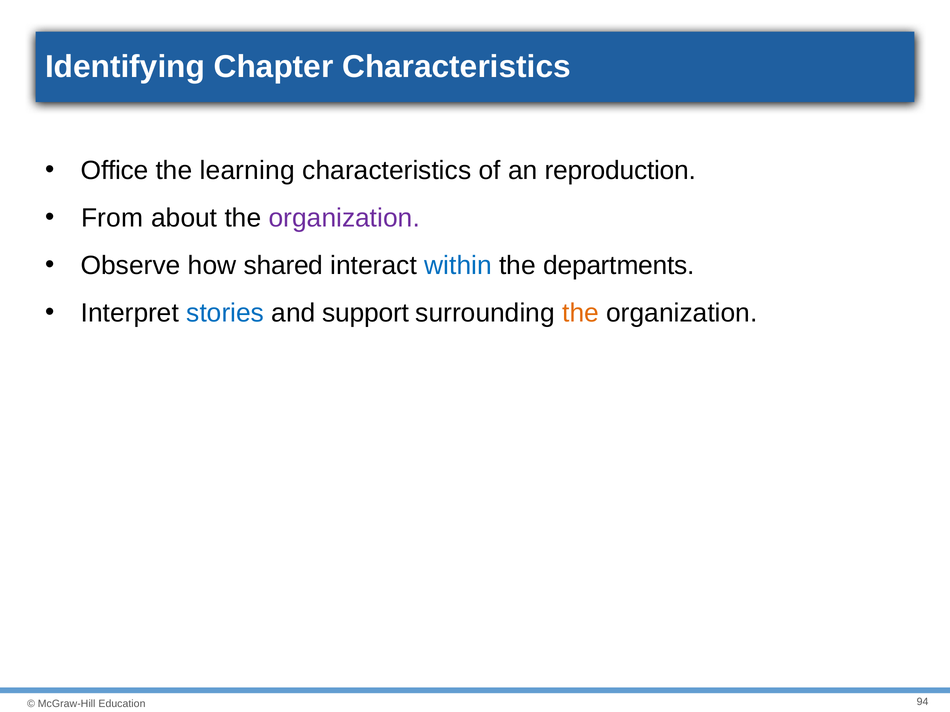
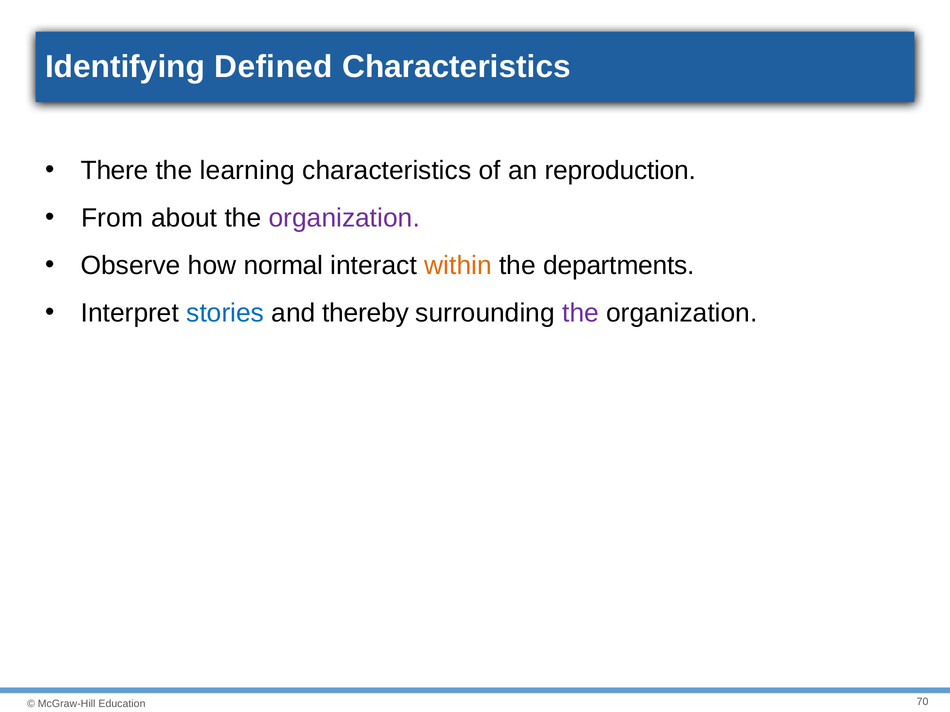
Chapter: Chapter -> Defined (273, 67)
Office: Office -> There (115, 171)
shared: shared -> normal (283, 266)
within colour: blue -> orange (458, 266)
support: support -> thereby (366, 313)
the colour: orange -> purple (581, 313)
94: 94 -> 70 (923, 702)
